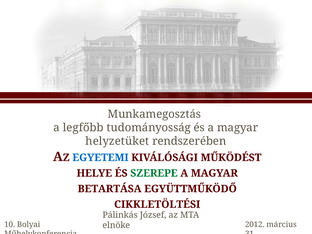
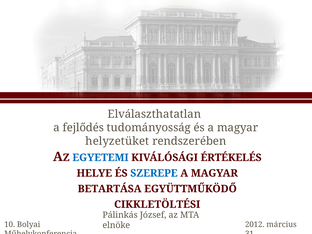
Munkamegosztás: Munkamegosztás -> Elválaszthatatlan (154, 114)
legfőbb: legfőbb -> fejlődés (83, 128)
MŰKÖDÉST: MŰKÖDÉST -> ÉRTÉKELÉS (231, 158)
SZEREPE colour: green -> blue (154, 173)
